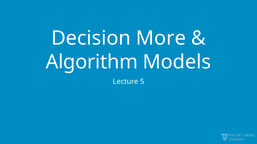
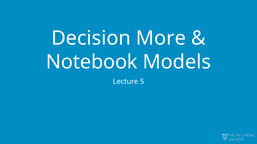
Algorithm: Algorithm -> Notebook (92, 62)
